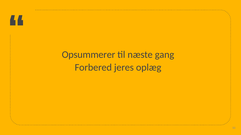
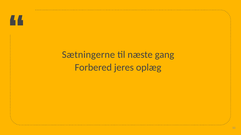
Opsummerer: Opsummerer -> Sætningerne (88, 55)
